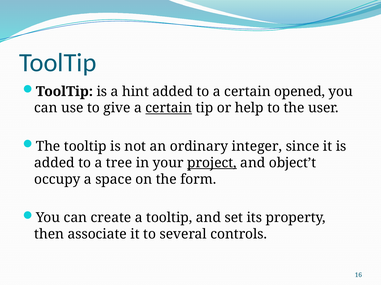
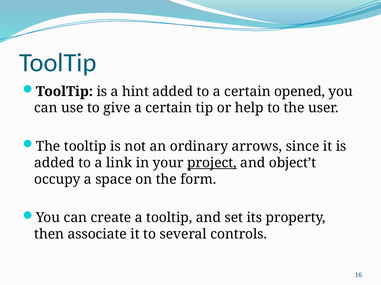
certain underline: present -> none (169, 108)
integer: integer -> arrows (257, 147)
tree: tree -> link (119, 163)
